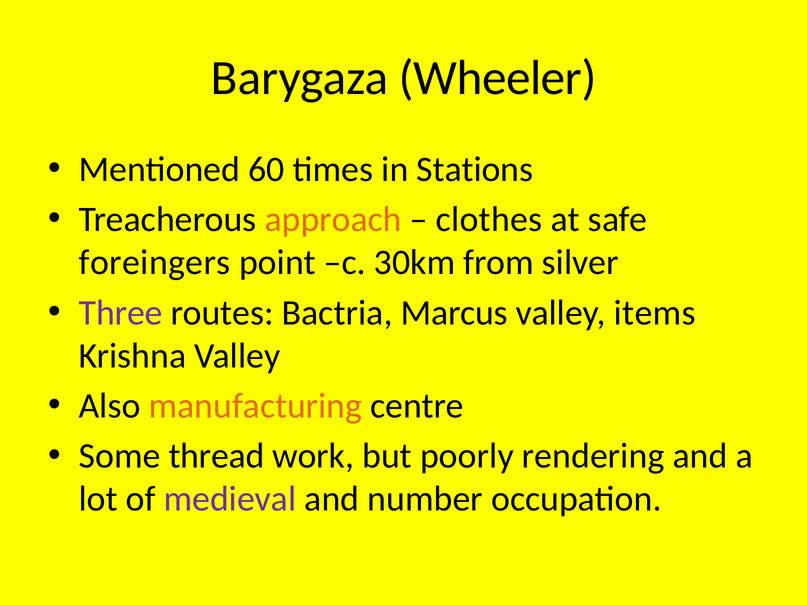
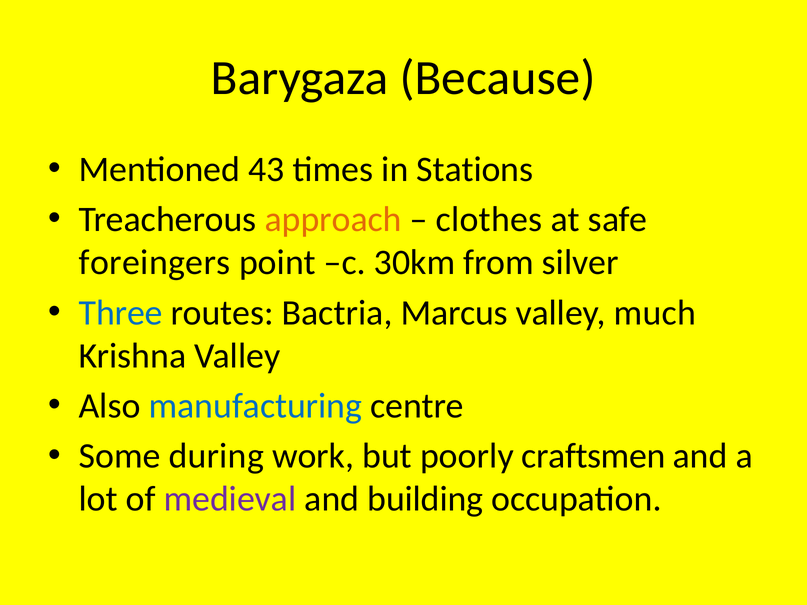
Wheeler: Wheeler -> Because (498, 78)
60: 60 -> 43 (266, 169)
Three colour: purple -> blue (121, 313)
items: items -> much (655, 313)
manufacturing colour: orange -> blue (255, 406)
thread: thread -> during (216, 456)
rendering: rendering -> craftsmen (593, 456)
number: number -> building (425, 499)
